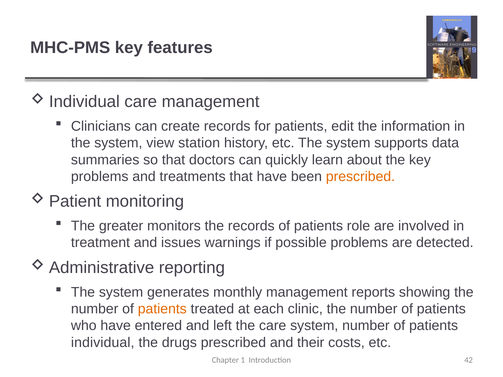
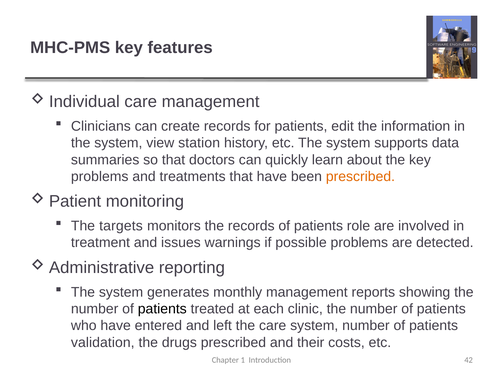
greater: greater -> targets (121, 226)
patients colour: orange -> black (162, 309)
individual: individual -> validation (103, 343)
